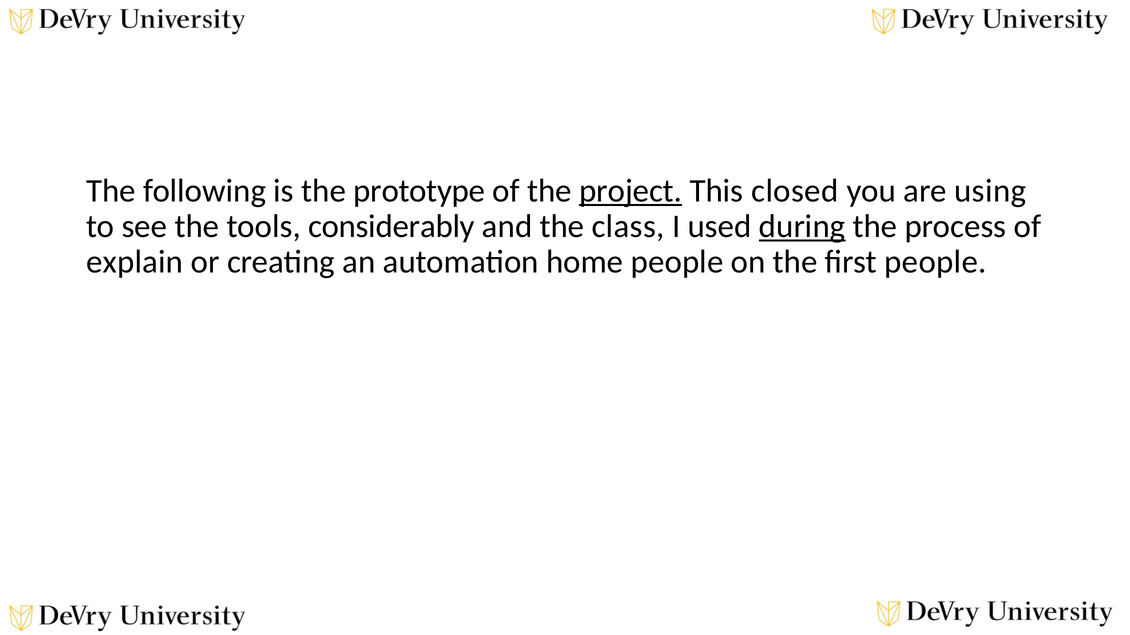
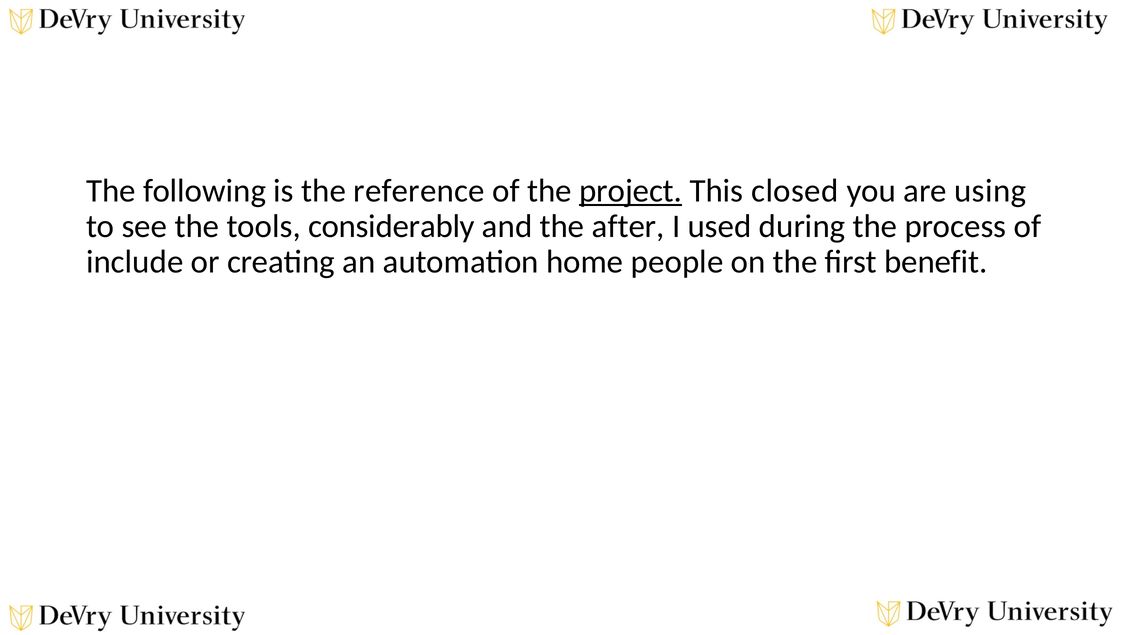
prototype: prototype -> reference (419, 191)
class: class -> after (628, 227)
during underline: present -> none (802, 227)
explain: explain -> include (135, 262)
first people: people -> benefit (936, 262)
